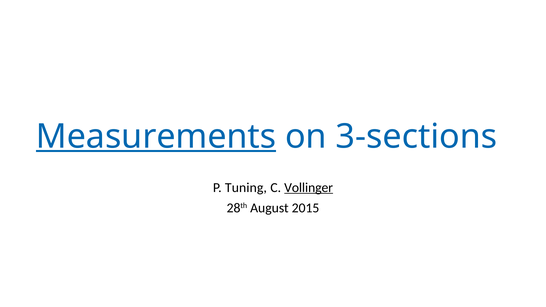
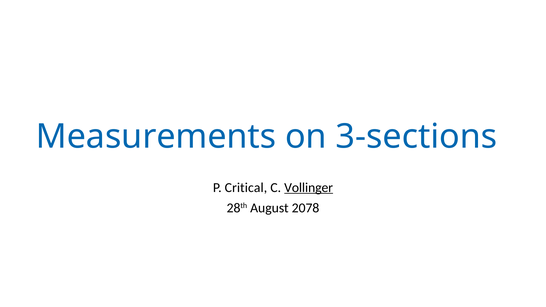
Measurements underline: present -> none (156, 136)
Tuning: Tuning -> Critical (246, 188)
2015: 2015 -> 2078 (306, 208)
